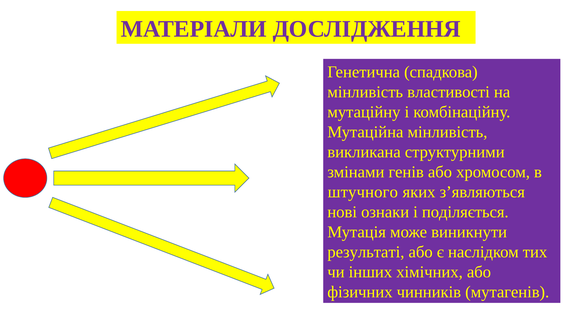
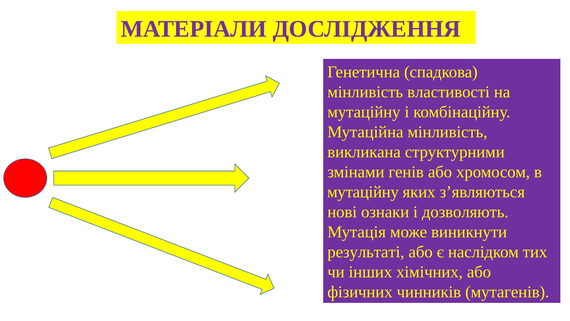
штучного: штучного -> мутаційну (363, 192)
поділяється: поділяється -> дозволяють (465, 212)
